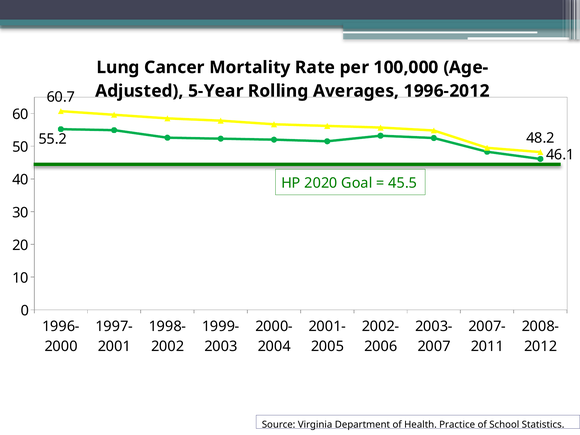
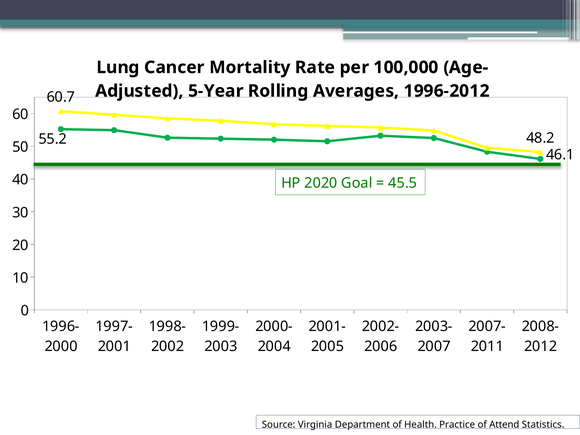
School: School -> Attend (504, 425)
